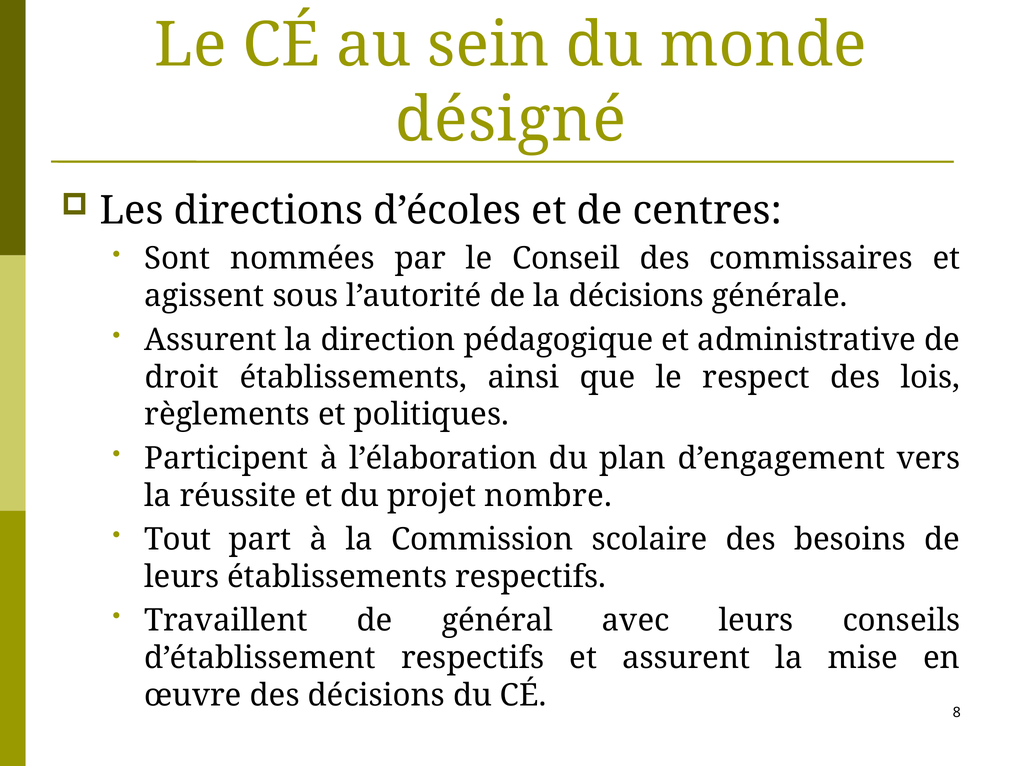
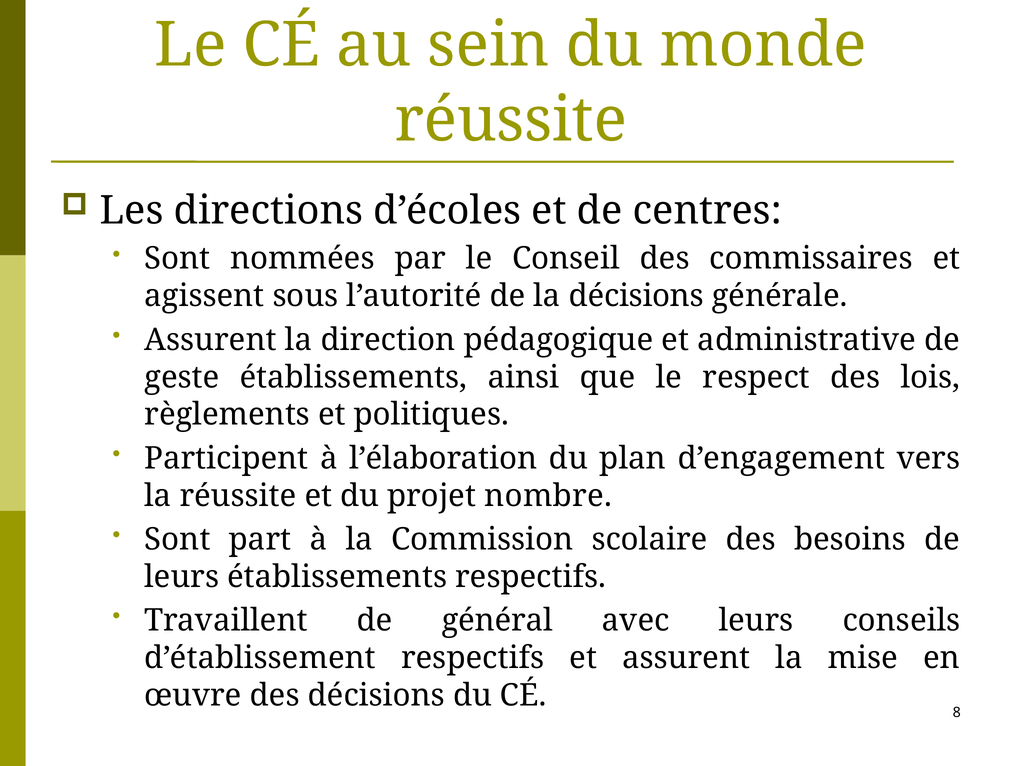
désigné: désigné -> réussite (511, 120)
droit: droit -> geste (182, 377)
Tout: Tout -> Sont (177, 540)
